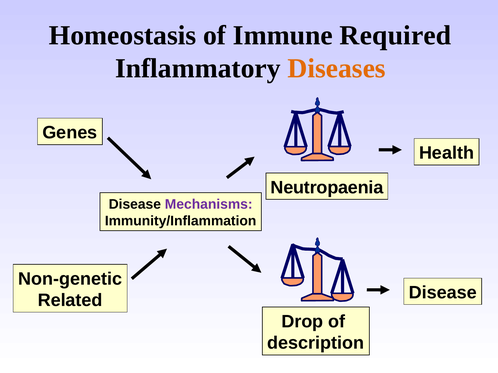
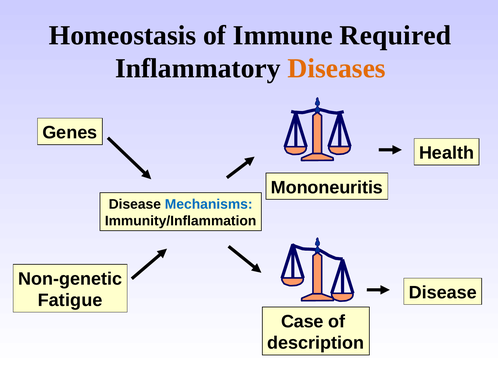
Neutropaenia: Neutropaenia -> Mononeuritis (327, 188)
Mechanisms colour: purple -> blue (209, 205)
Related: Related -> Fatigue (70, 301)
Drop: Drop -> Case (302, 322)
